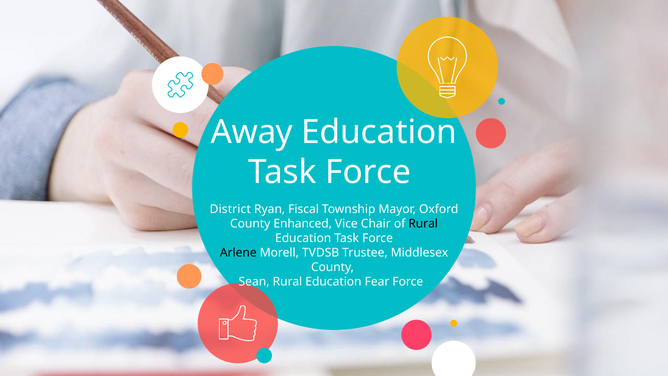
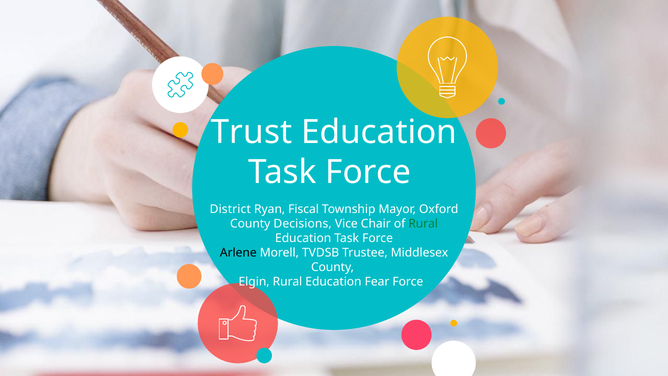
Away: Away -> Trust (252, 132)
Enhanced: Enhanced -> Decisions (303, 223)
Rural colour: black -> green (423, 223)
Sean: Sean -> Elgin (254, 281)
